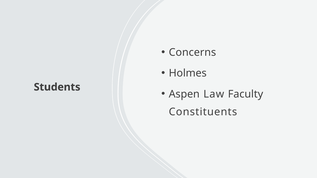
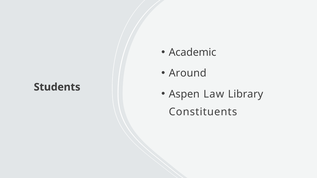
Concerns: Concerns -> Academic (193, 53)
Holmes: Holmes -> Around (188, 73)
Faculty: Faculty -> Library (246, 94)
